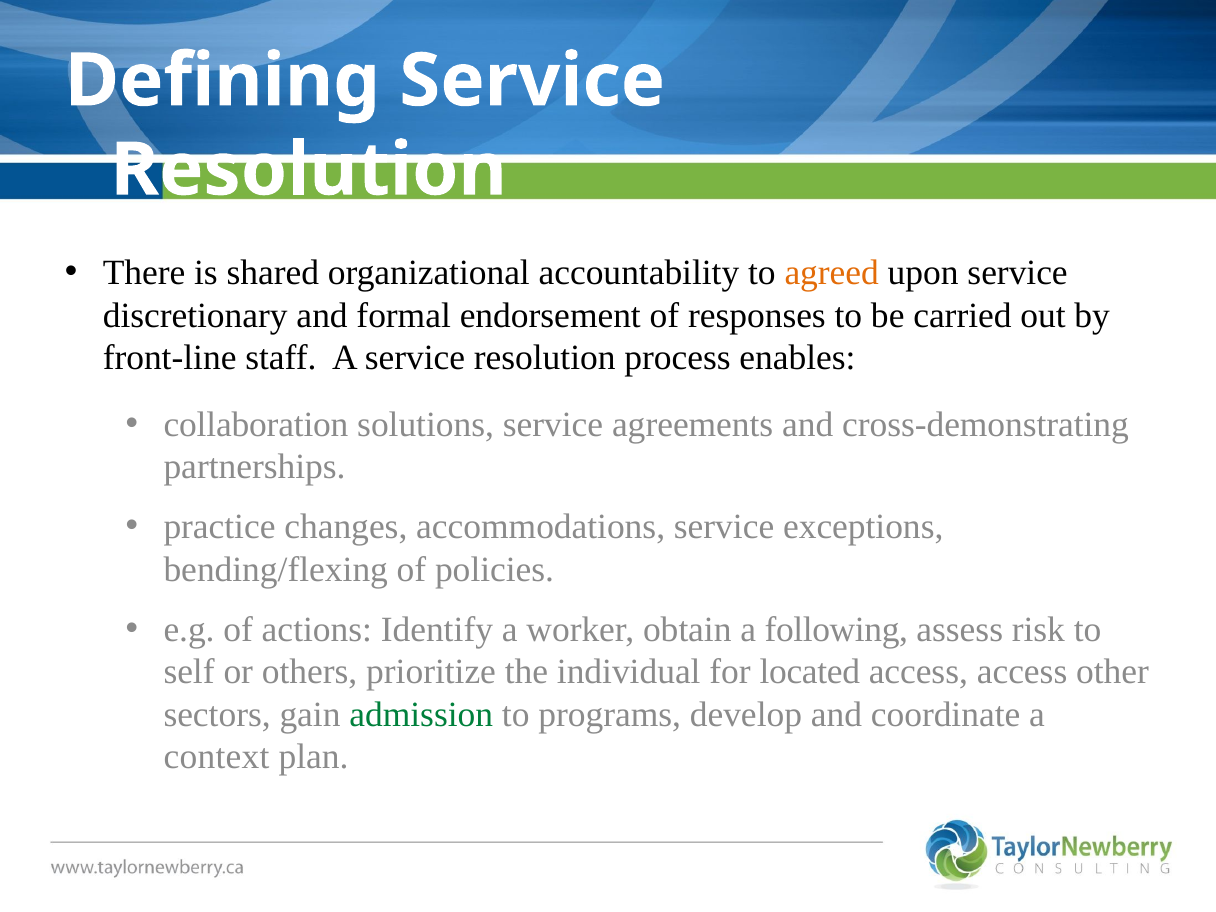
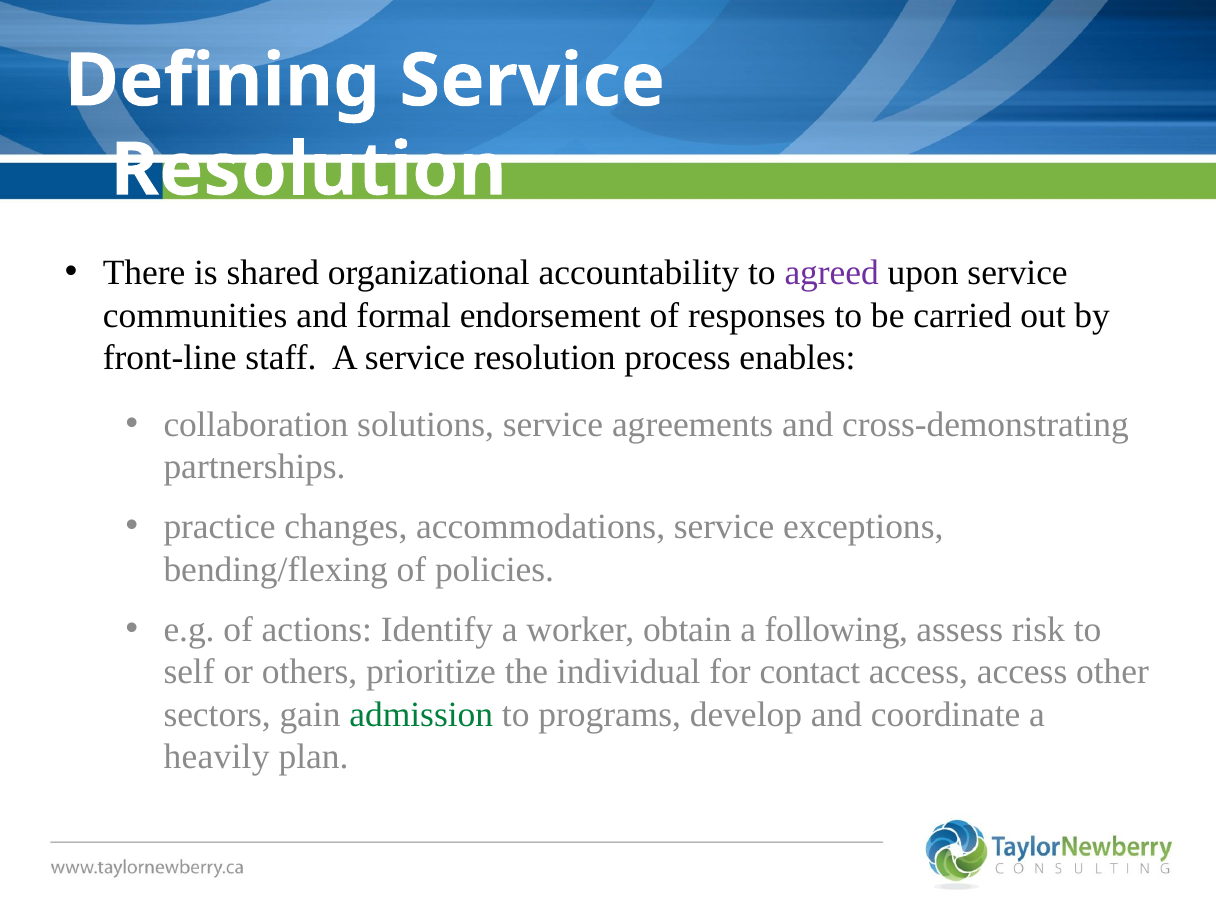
agreed colour: orange -> purple (832, 273)
discretionary: discretionary -> communities (195, 316)
located: located -> contact (810, 672)
context: context -> heavily (217, 757)
